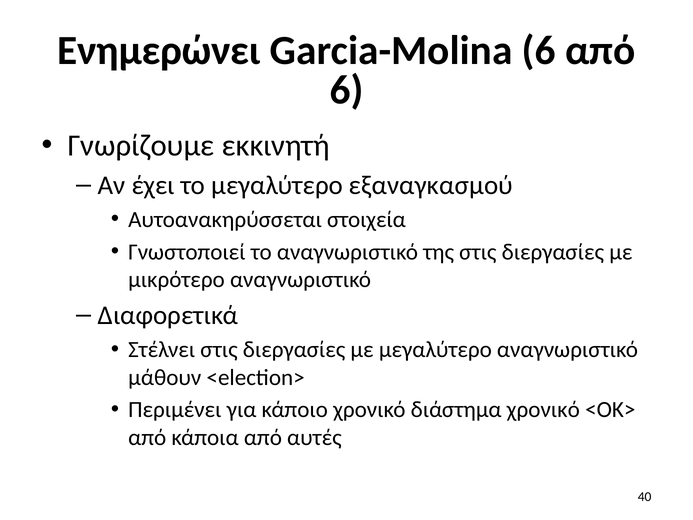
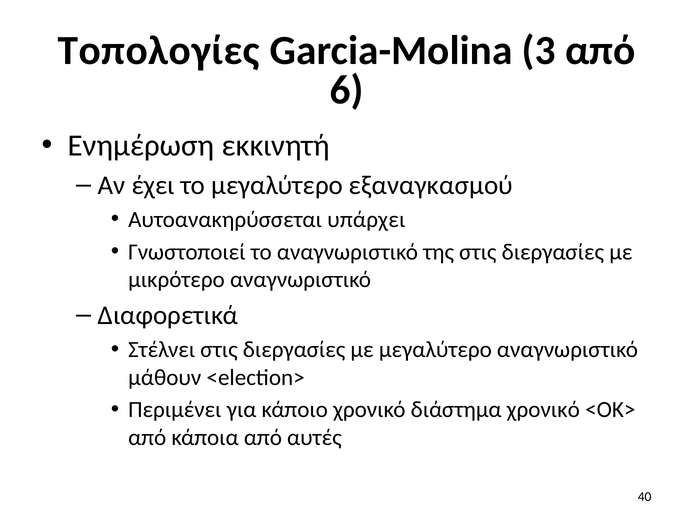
Ενημερώνει: Ενημερώνει -> Τοπολογίες (159, 50)
Garcia-Molina 6: 6 -> 3 (539, 50)
Γνωρίζουμε: Γνωρίζουμε -> Ενημέρωση (141, 145)
στοιχεία: στοιχεία -> υπάρχει (366, 220)
